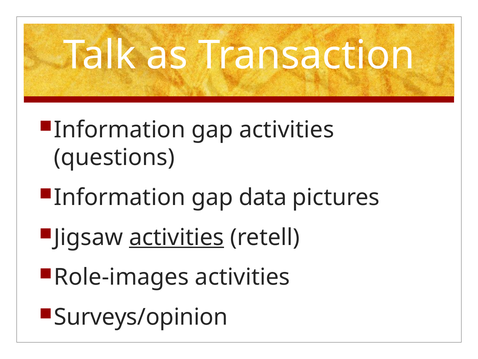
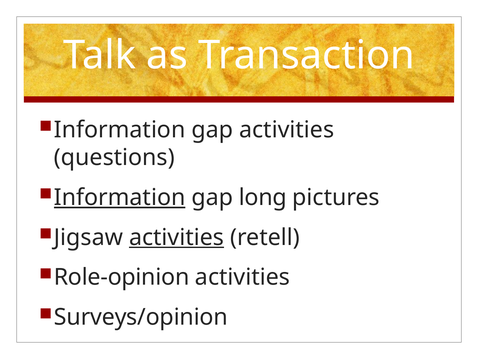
Information underline: none -> present (120, 197)
data: data -> long (263, 197)
Role-images: Role-images -> Role-opinion (122, 277)
